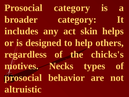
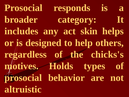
Prosocial category: category -> responds (72, 8)
Necks: Necks -> Holds (61, 66)
